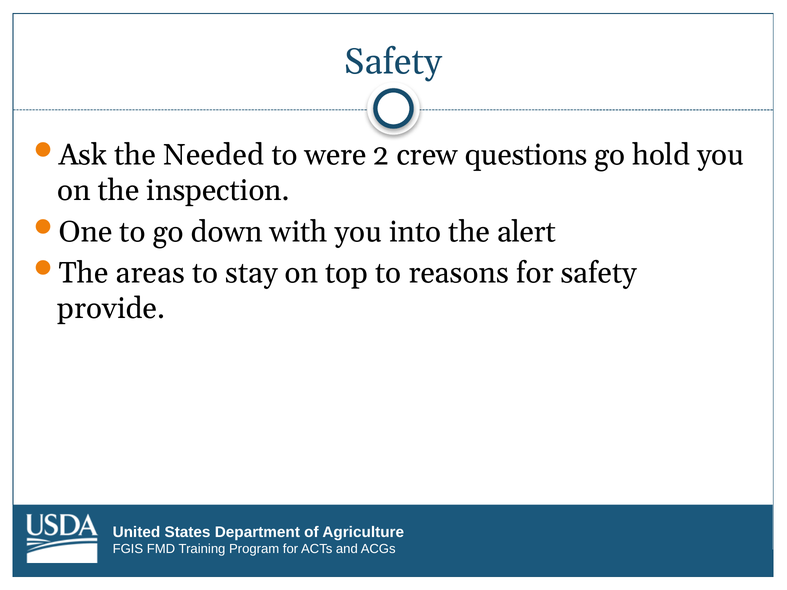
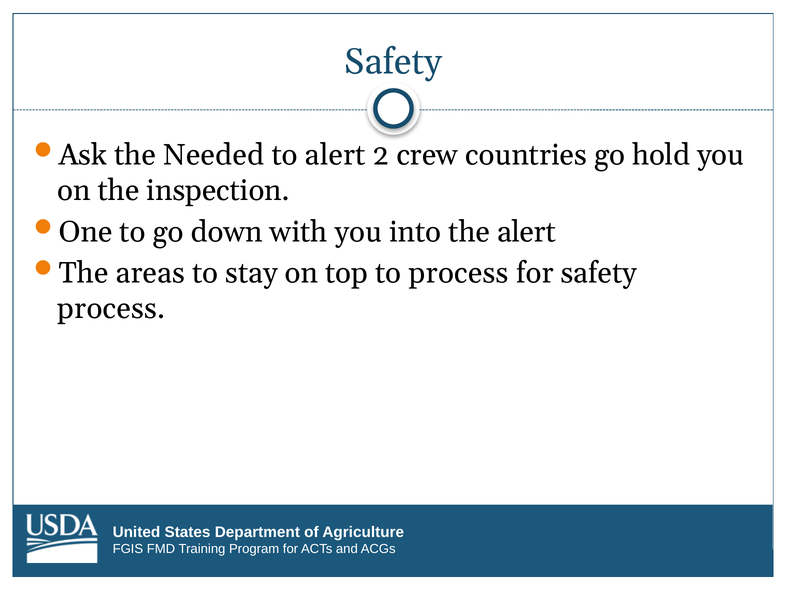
to were: were -> alert (335, 155)
questions: questions -> countries (526, 155)
to reasons: reasons -> process (459, 273)
provide: provide -> process (111, 309)
